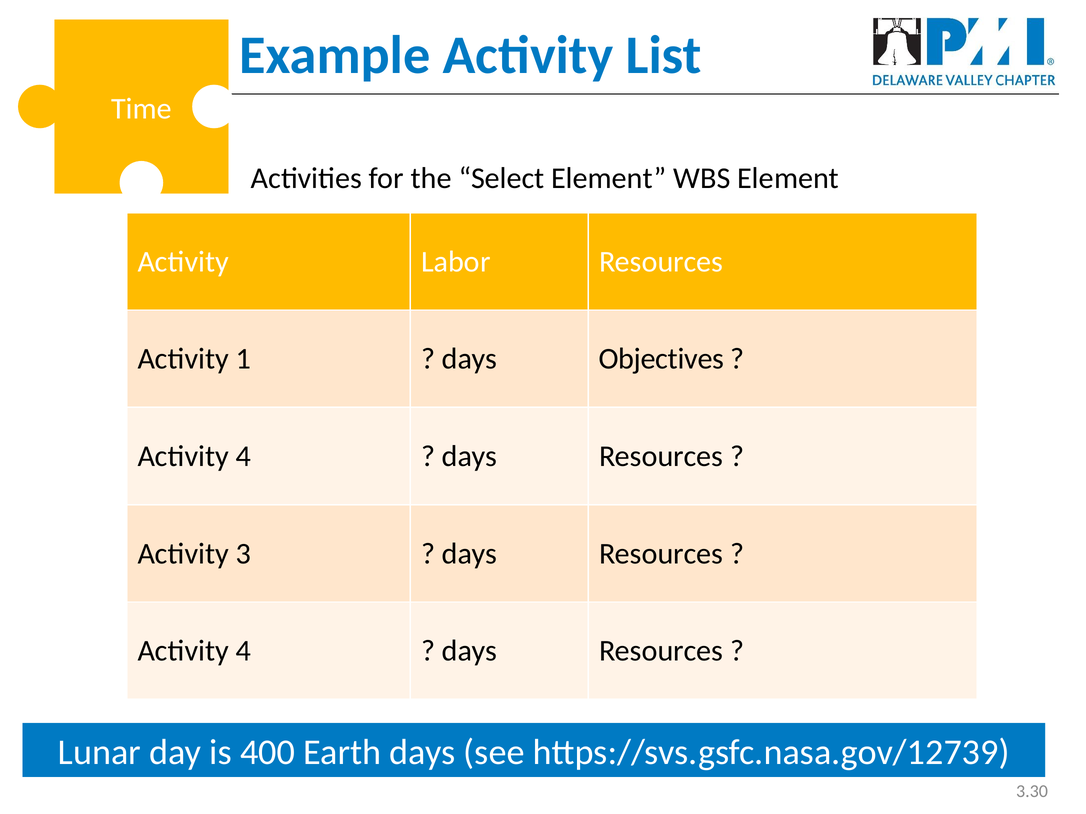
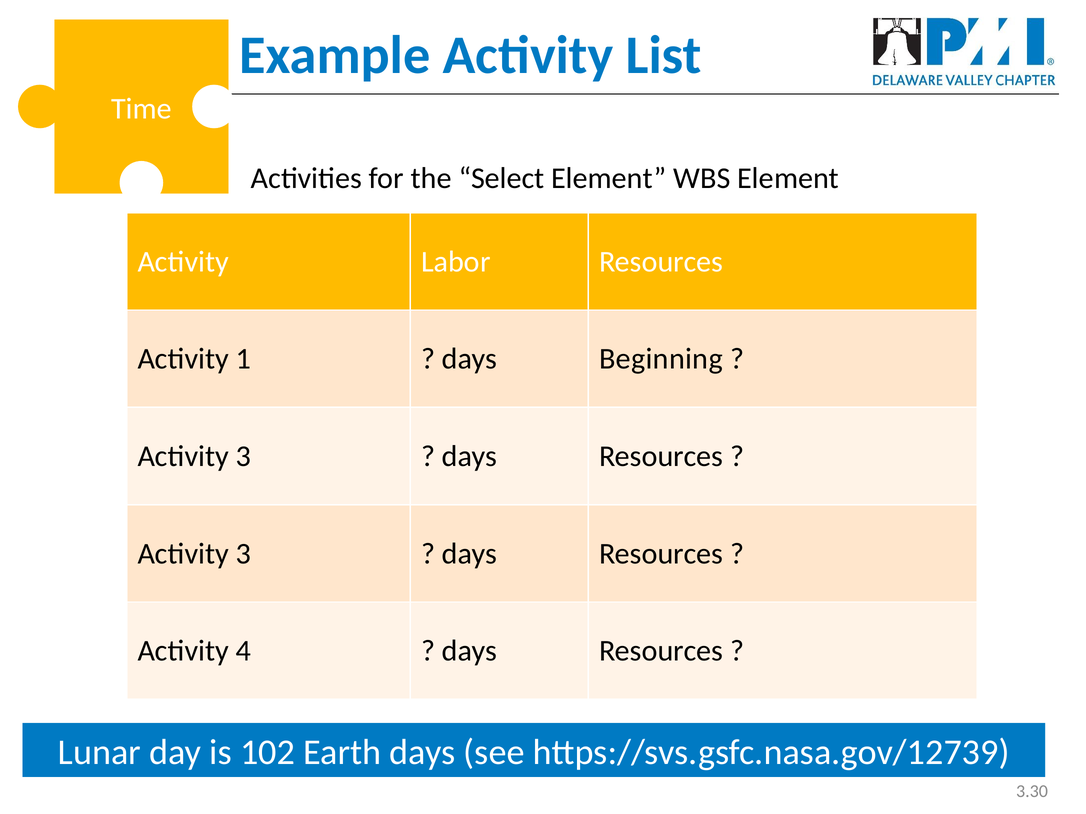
Objectives: Objectives -> Beginning (661, 359)
4: 4 -> 3 (243, 457)
400: 400 -> 102 (268, 753)
